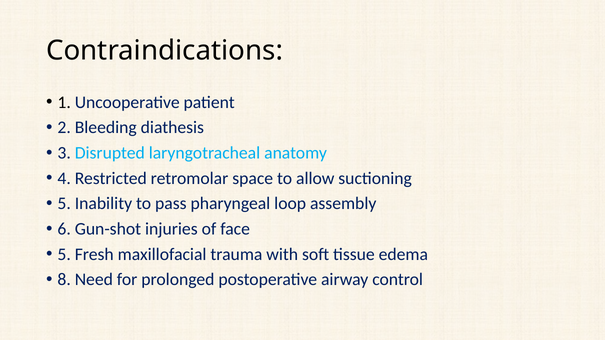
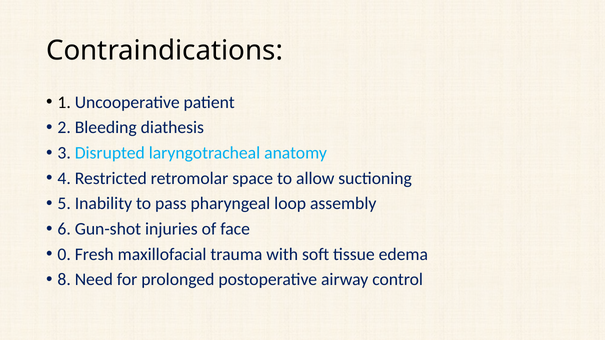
5: 5 -> 0 (64, 254)
